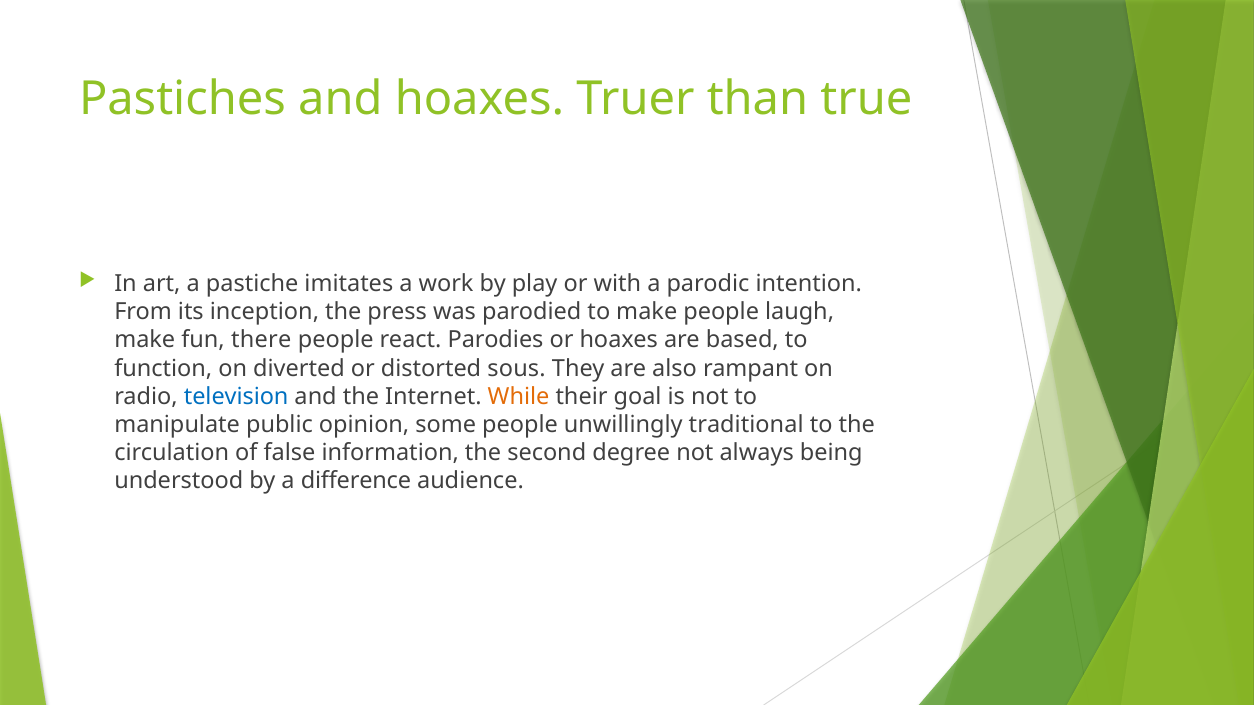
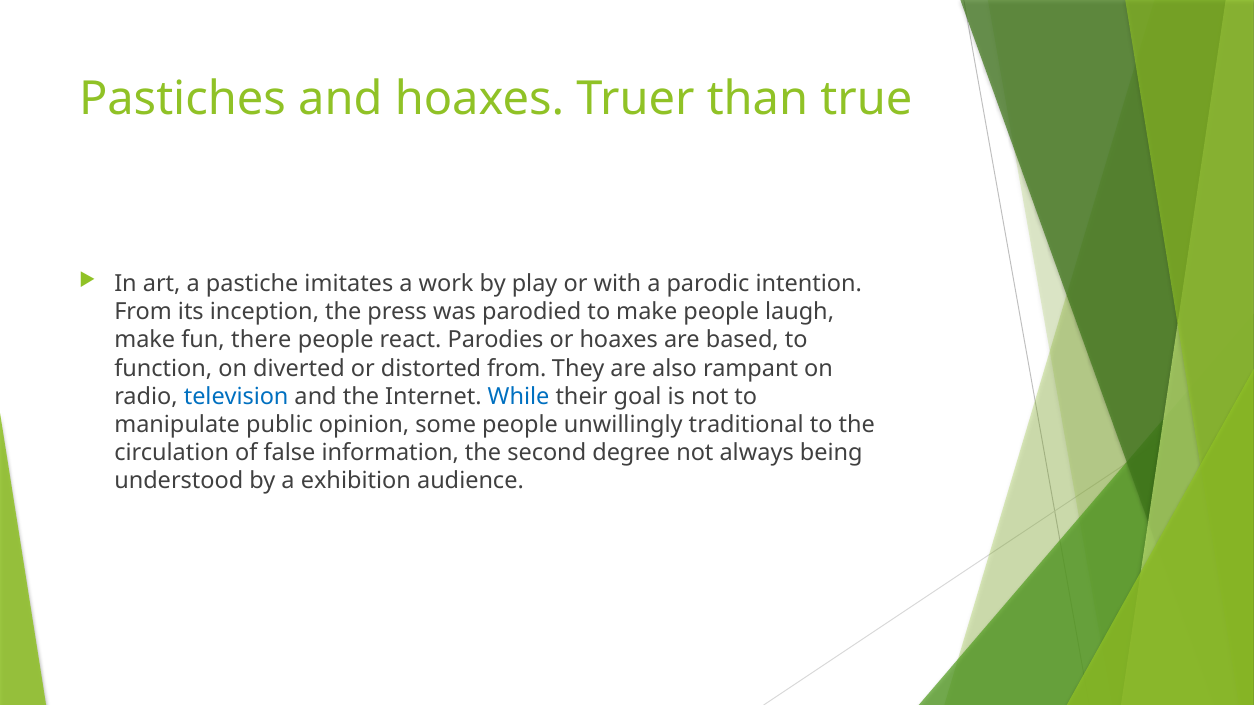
distorted sous: sous -> from (517, 369)
While colour: orange -> blue (519, 397)
difference: difference -> exhibition (356, 481)
